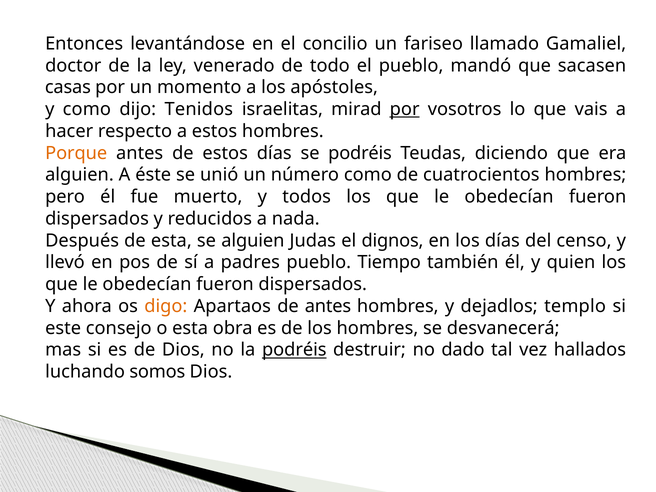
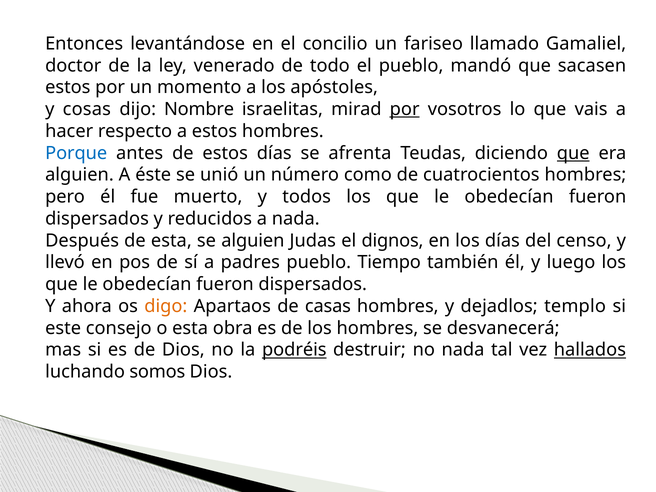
casas: casas -> estos (68, 87)
y como: como -> cosas (87, 109)
Tenidos: Tenidos -> Nombre (199, 109)
Porque colour: orange -> blue (76, 153)
se podréis: podréis -> afrenta (360, 153)
que underline: none -> present (573, 153)
quien: quien -> luego (571, 262)
de antes: antes -> casas (328, 306)
no dado: dado -> nada (463, 350)
hallados underline: none -> present (590, 350)
